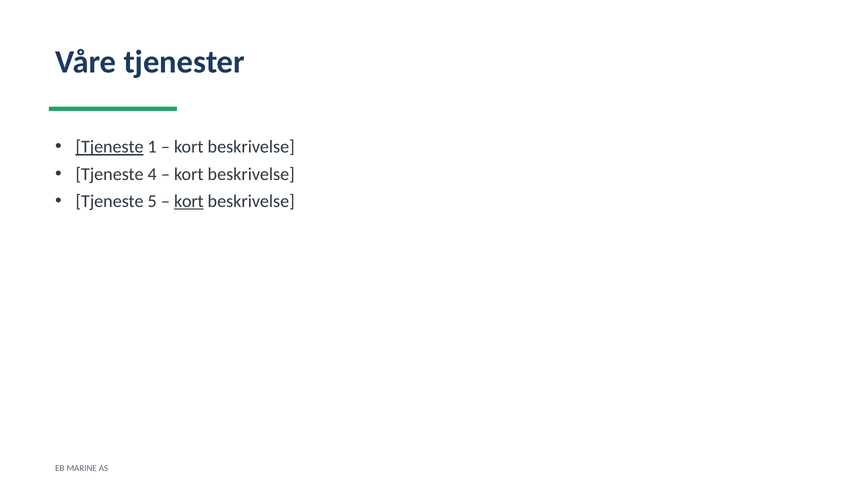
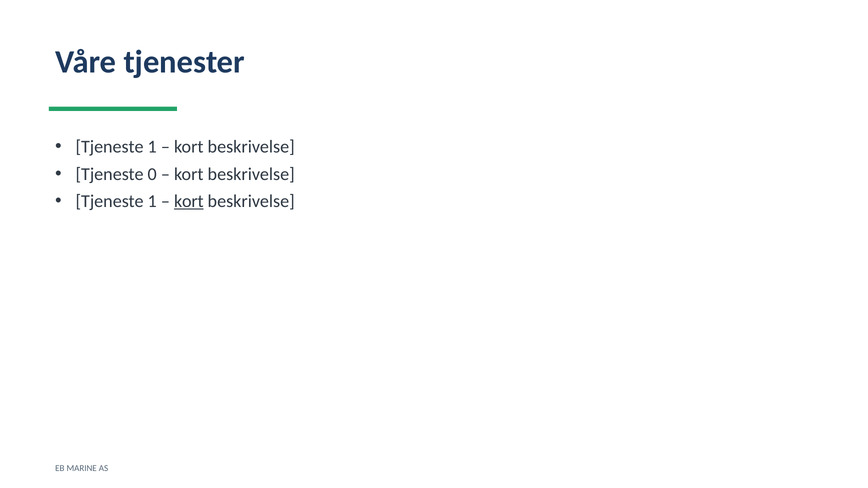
Tjeneste underline: present -> none (110, 147)
4: 4 -> 0 (152, 174)
5: 5 -> 1 (152, 201)
